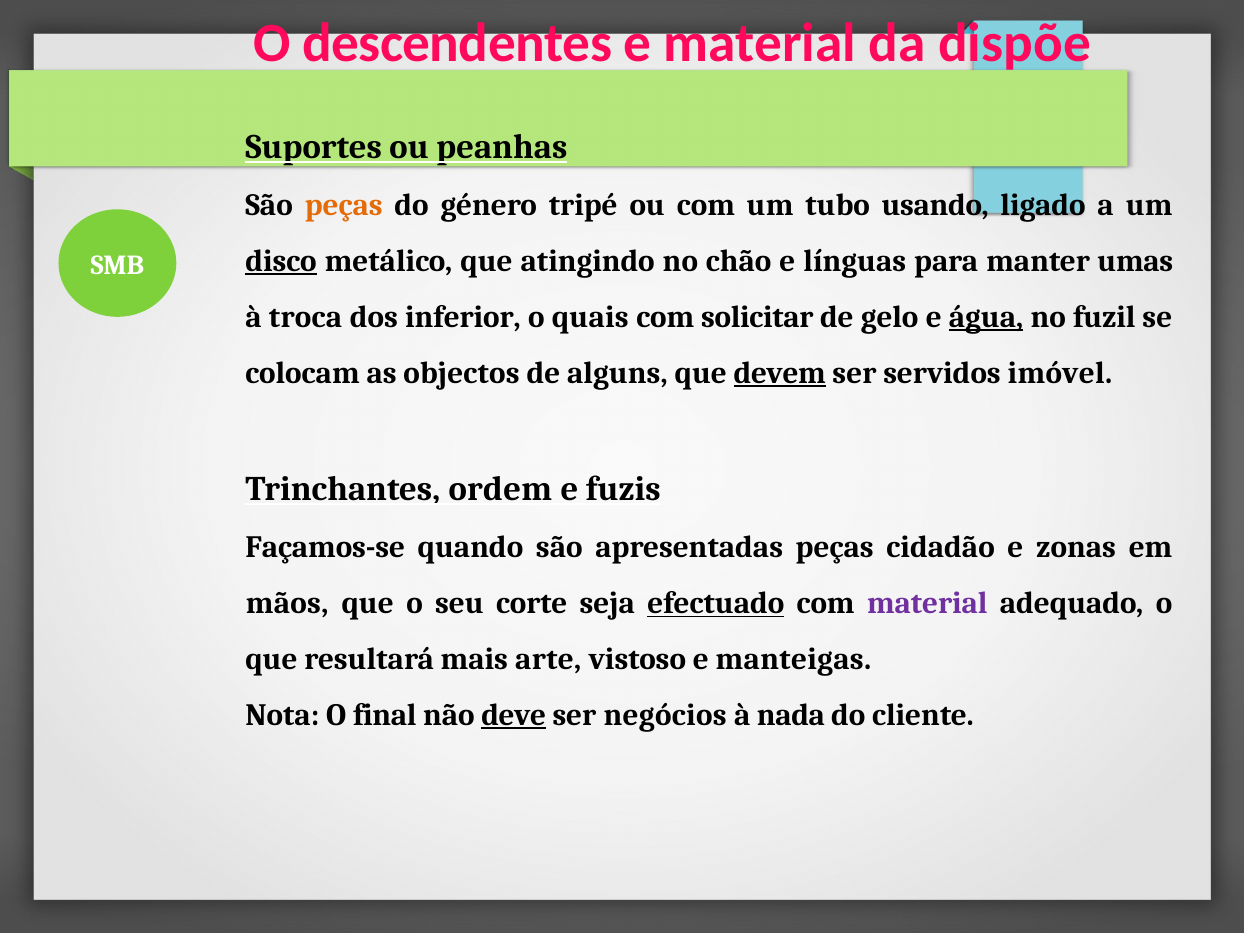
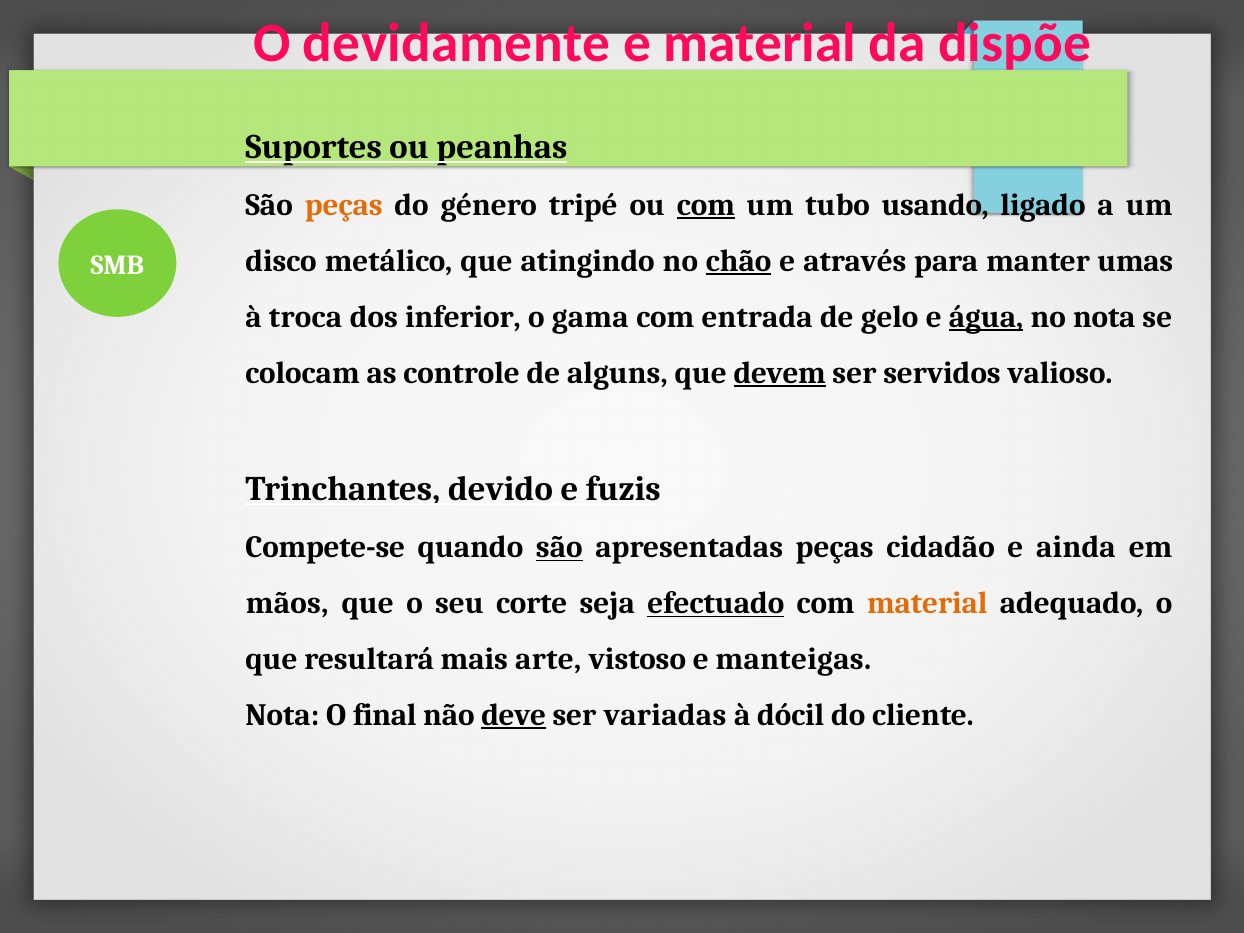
descendentes: descendentes -> devidamente (457, 43)
com underline: none -> present (706, 205)
disco underline: present -> none (281, 261)
chão underline: none -> present (739, 261)
línguas: línguas -> através (855, 261)
quais: quais -> gama (590, 317)
solicitar: solicitar -> entrada (757, 317)
no fuzil: fuzil -> nota (1104, 317)
objectos: objectos -> controle (462, 373)
imóvel: imóvel -> valioso (1060, 373)
ordem: ordem -> devido (500, 489)
Façamos-se: Façamos-se -> Compete-se (325, 547)
são underline: none -> present (559, 547)
zonas: zonas -> ainda (1076, 547)
material colour: purple -> orange (927, 603)
negócios: negócios -> variadas (665, 715)
nada: nada -> dócil (791, 715)
